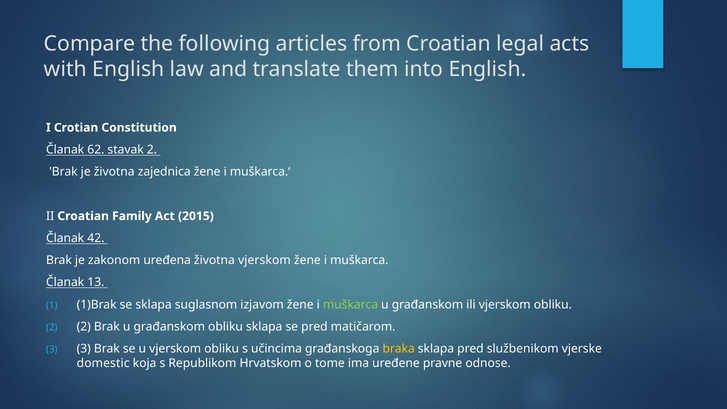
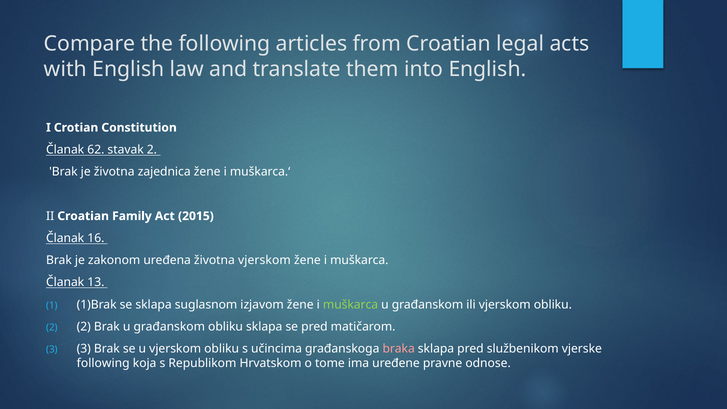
42: 42 -> 16 (96, 238)
braka colour: yellow -> pink (399, 349)
domestic: domestic -> following (103, 363)
